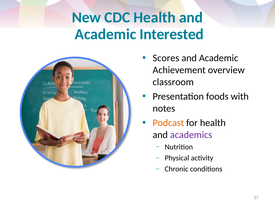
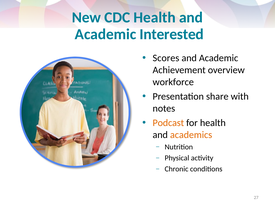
classroom: classroom -> workforce (173, 82)
foods: foods -> share (217, 96)
academics colour: purple -> orange (191, 134)
